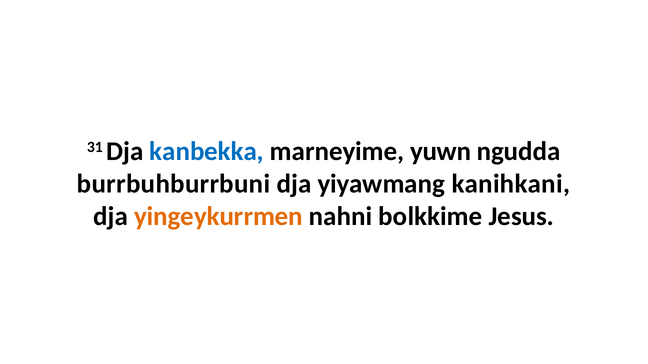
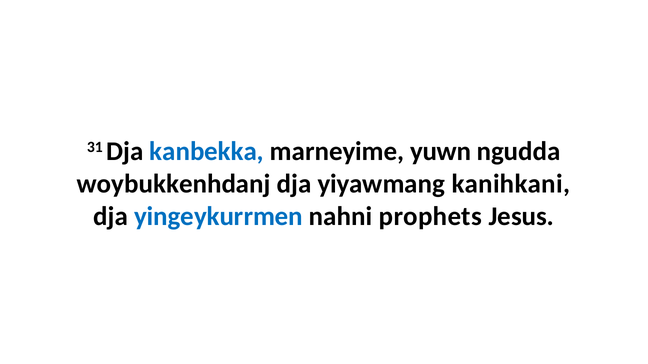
burrbuhburrbuni: burrbuhburrbuni -> woybukkenhdanj (174, 184)
yingeykurrmen colour: orange -> blue (218, 217)
bolkkime: bolkkime -> prophets (430, 217)
